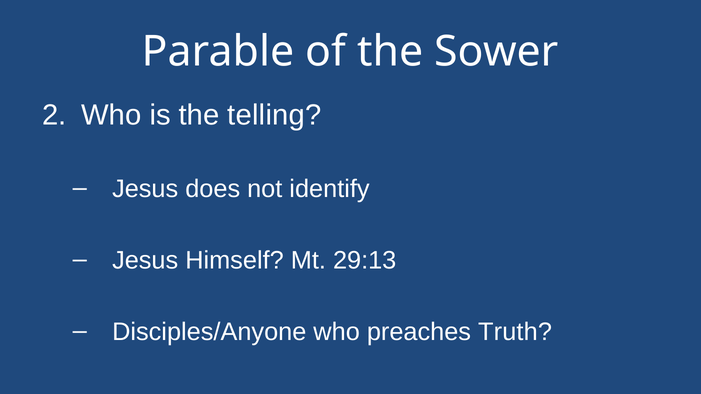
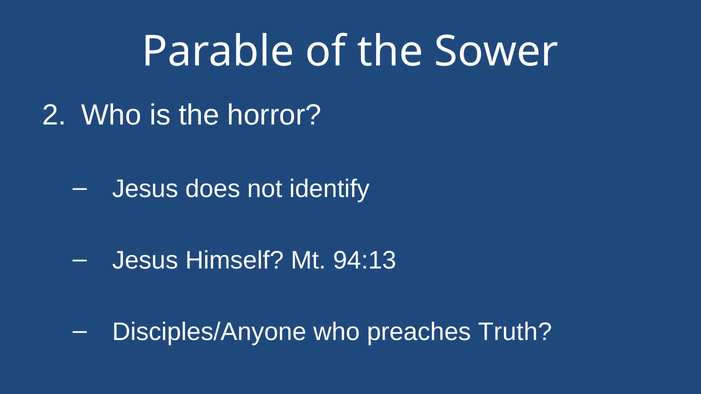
telling: telling -> horror (274, 115)
29:13: 29:13 -> 94:13 (365, 260)
